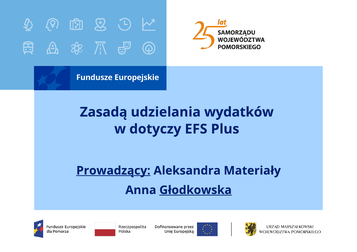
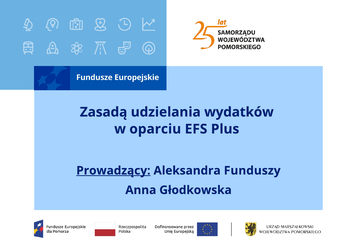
dotyczy: dotyczy -> oparciu (155, 129)
Materiały: Materiały -> Funduszy (252, 171)
Głodkowska underline: present -> none (196, 190)
